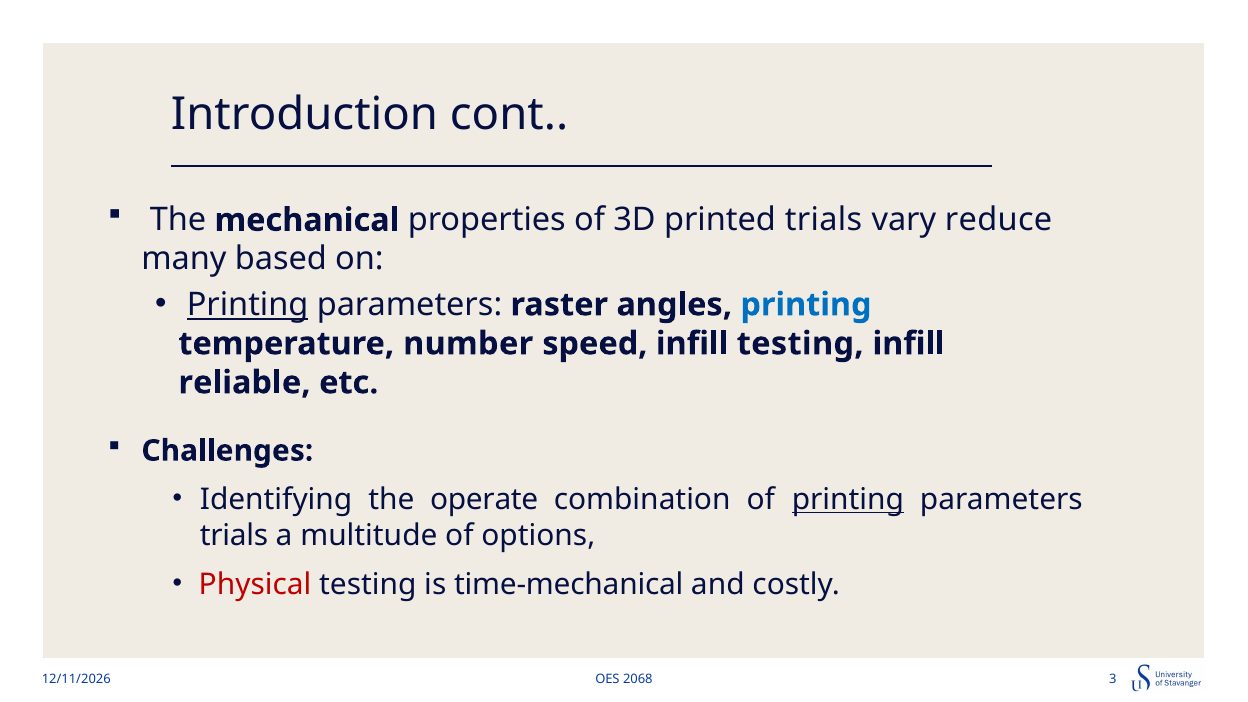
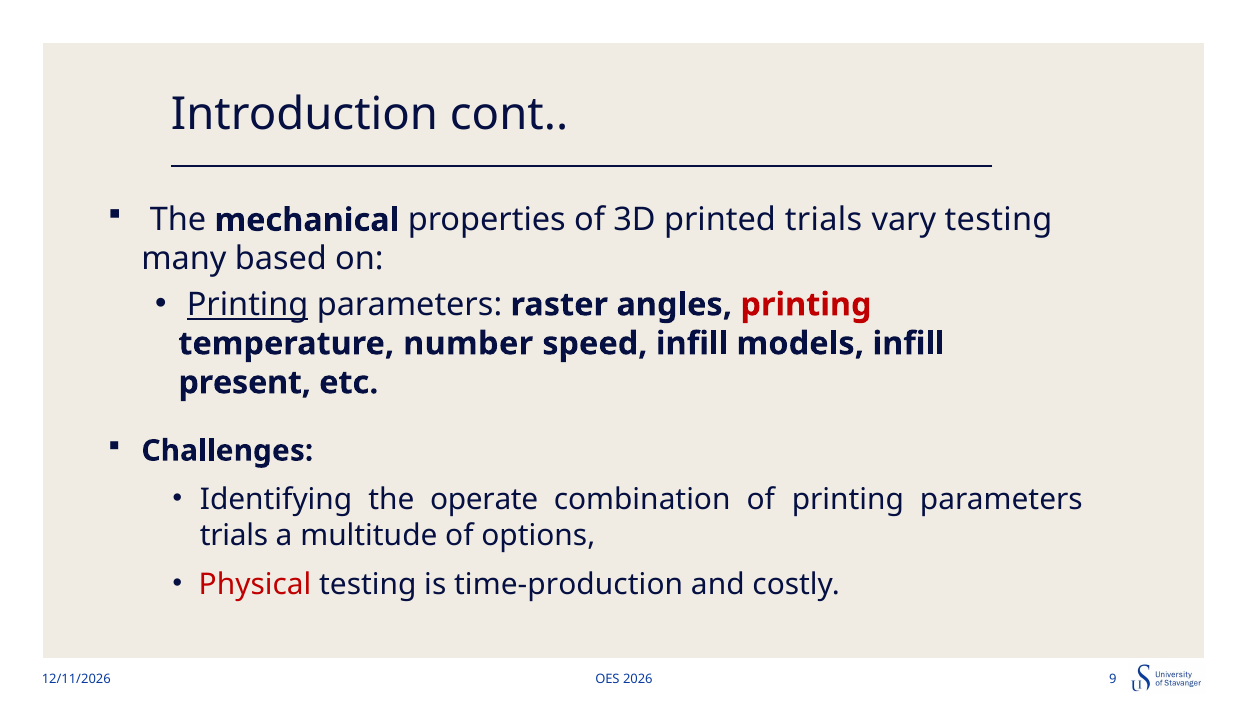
vary reduce: reduce -> testing (999, 220)
printing colour: blue -> red (806, 305)
infill testing: testing -> models (800, 344)
reliable: reliable -> present (245, 383)
printing underline: present -> none (848, 500)
time-mechanical: time-mechanical -> time-production (569, 584)
2068: 2068 -> 2026 (638, 679)
3: 3 -> 9 (1113, 679)
